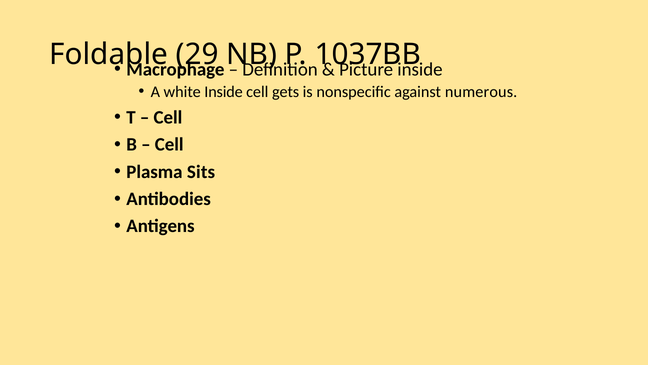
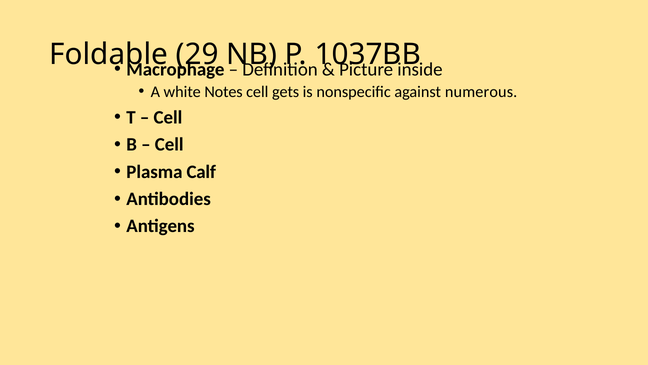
white Inside: Inside -> Notes (224, 92)
Sits: Sits -> Calf (201, 172)
